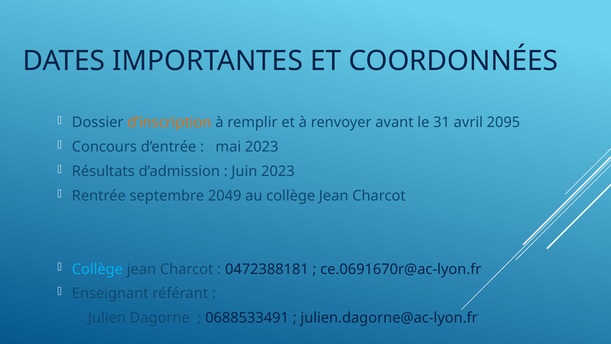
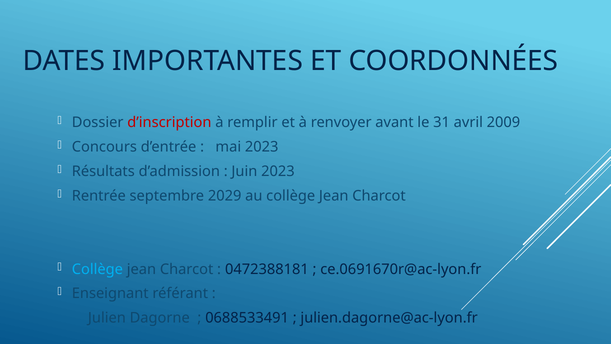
d’inscription colour: orange -> red (169, 122)
2095: 2095 -> 2009 (503, 122)
2049: 2049 -> 2029 (225, 196)
